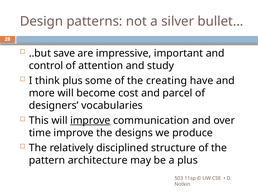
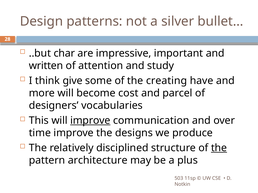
save: save -> char (64, 53)
control: control -> written (46, 66)
think plus: plus -> give (73, 81)
the underline: none -> present (219, 148)
